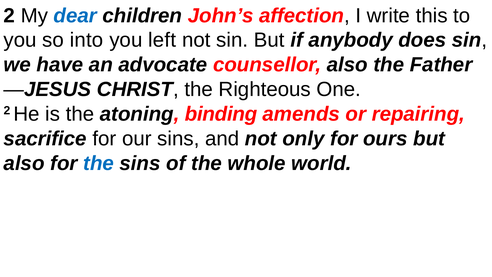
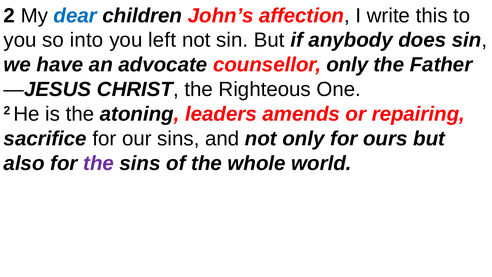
counsellor also: also -> only (347, 65)
binding: binding -> leaders (221, 114)
the colour: blue -> purple (99, 163)
